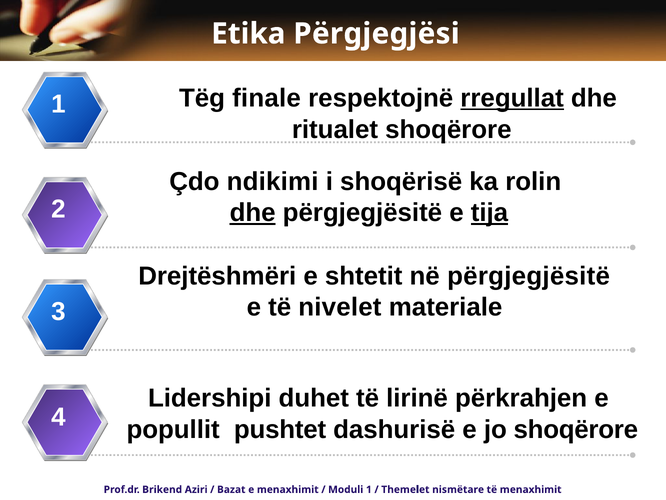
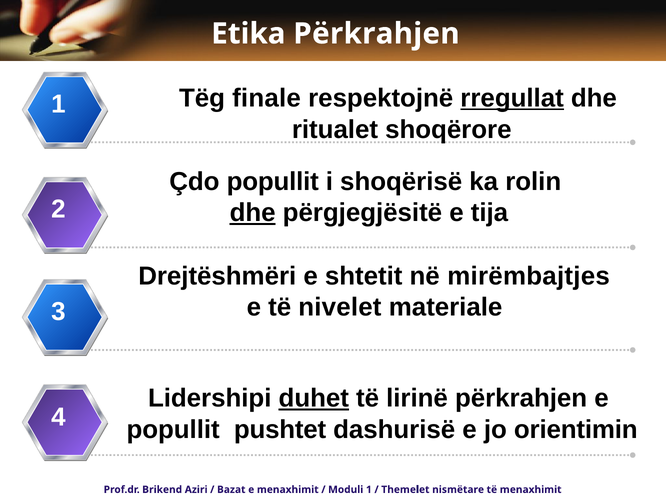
Etika Përgjegjësi: Përgjegjësi -> Përkrahjen (376, 34)
Çdo ndikimi: ndikimi -> popullit (273, 182)
tija underline: present -> none (489, 213)
në përgjegjësitë: përgjegjësitë -> mirëmbajtjes (529, 276)
duhet underline: none -> present (314, 398)
jo shoqërore: shoqërore -> orientimin (576, 429)
